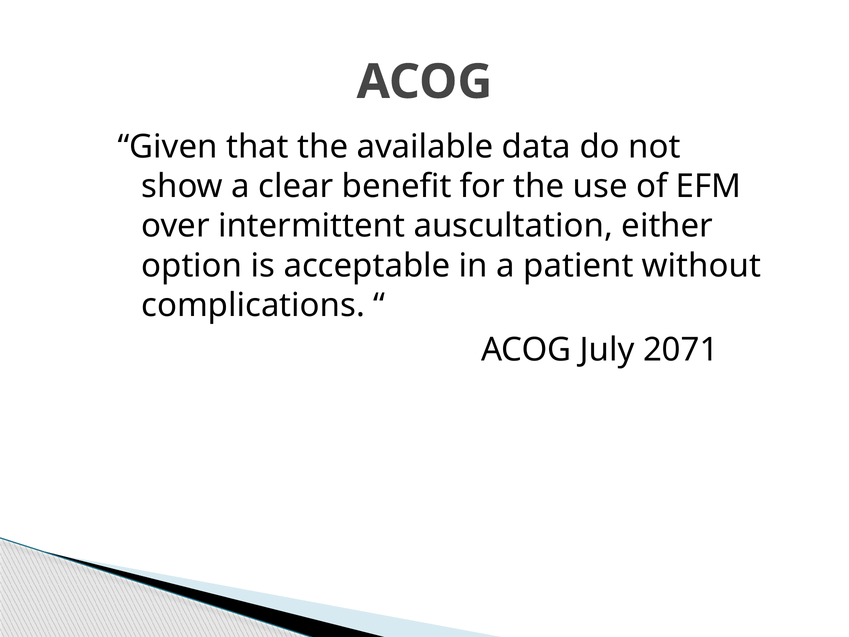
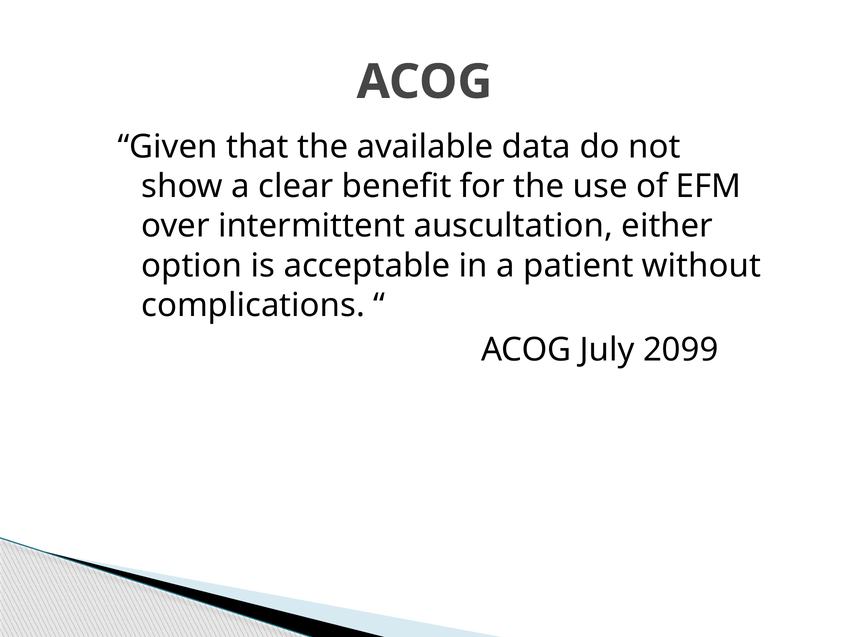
2071: 2071 -> 2099 (681, 350)
